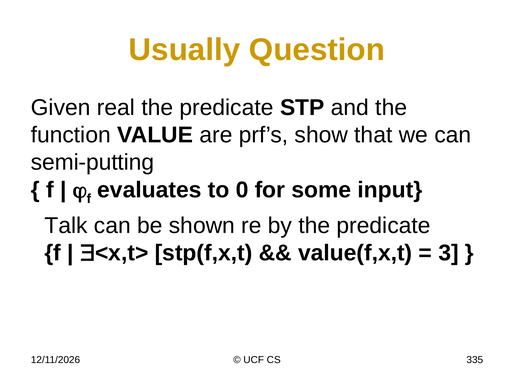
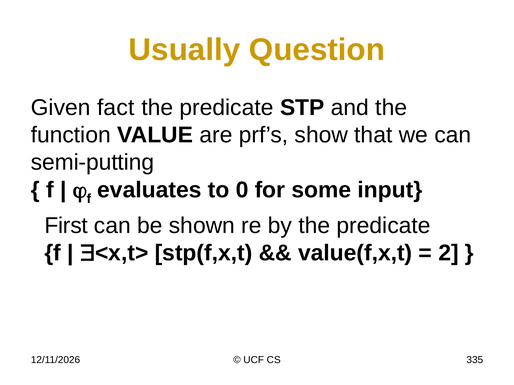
real: real -> fact (116, 108)
Talk: Talk -> First (66, 226)
3: 3 -> 2 (449, 253)
